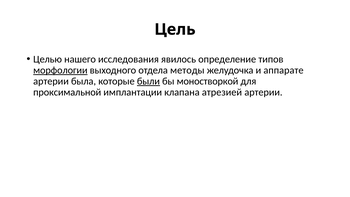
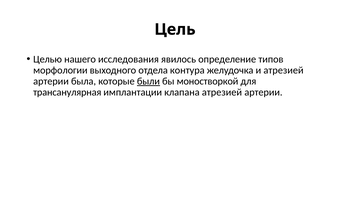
морфологии underline: present -> none (60, 70)
методы: методы -> контура (187, 70)
и аппарате: аппарате -> атрезией (284, 70)
проксимальной: проксимальной -> трансанулярная (67, 92)
